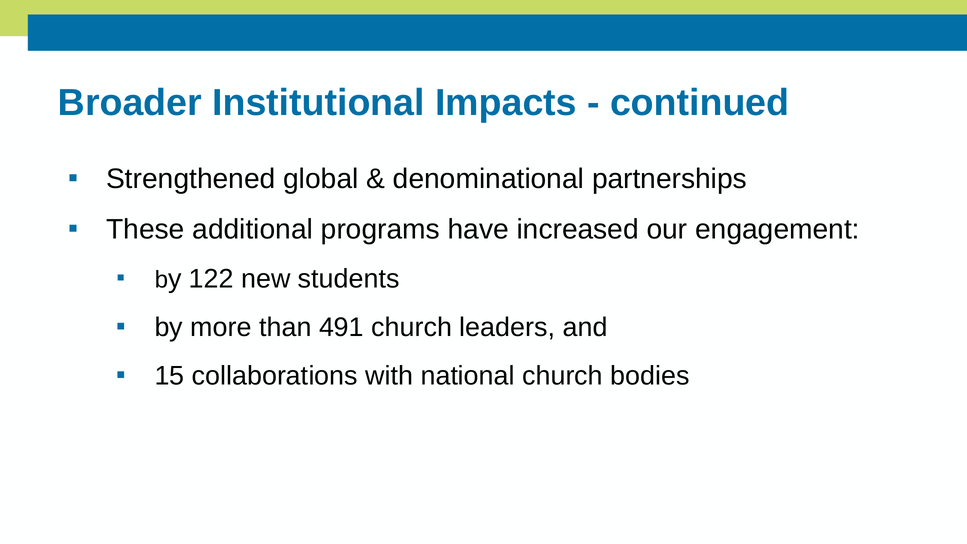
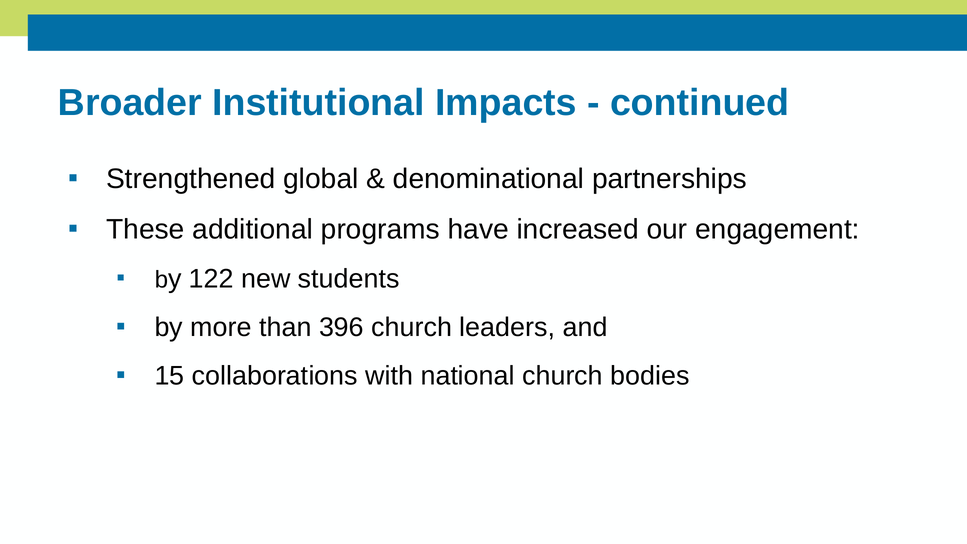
491: 491 -> 396 (341, 327)
